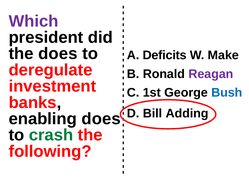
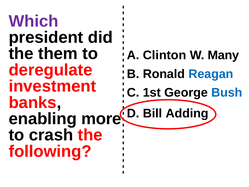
the does: does -> them (58, 54)
Deficits: Deficits -> Clinton (165, 55)
Make: Make -> Many (223, 55)
Reagan colour: purple -> blue (211, 74)
enabling does: does -> more (101, 119)
crash colour: green -> black (51, 135)
